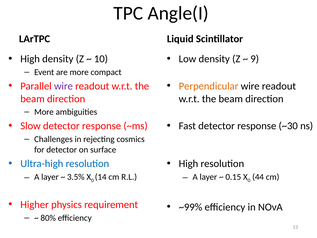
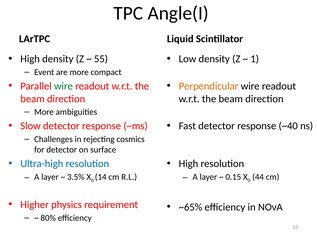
10: 10 -> 55 (101, 59)
9: 9 -> 1 (255, 59)
wire colour: purple -> green (63, 86)
~30: ~30 -> ~40 (288, 126)
~99%: ~99% -> ~65% (190, 207)
